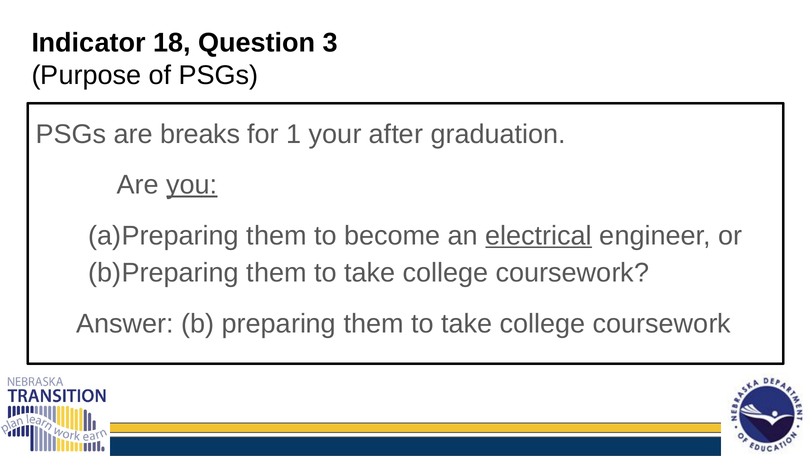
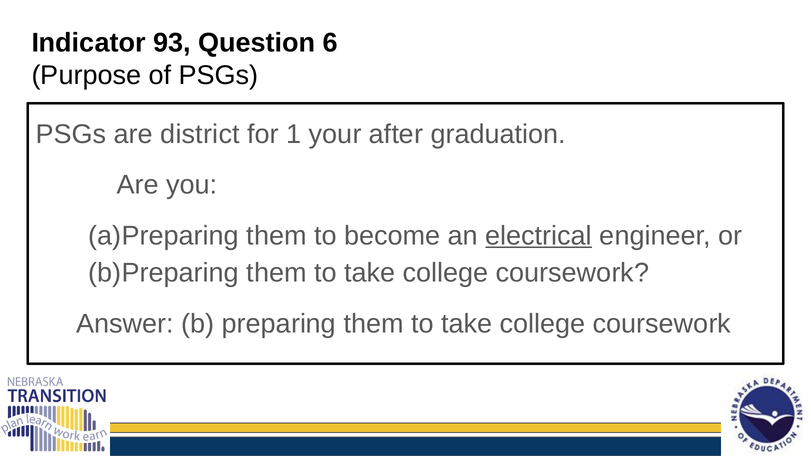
18: 18 -> 93 (172, 43)
3: 3 -> 6 (330, 43)
breaks: breaks -> district (200, 134)
you underline: present -> none (192, 185)
